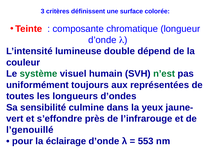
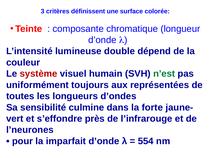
système colour: green -> red (39, 74)
yeux: yeux -> forte (152, 108)
l’genouillé: l’genouillé -> l’neurones (30, 130)
éclairage: éclairage -> imparfait (66, 141)
553: 553 -> 554 (146, 141)
